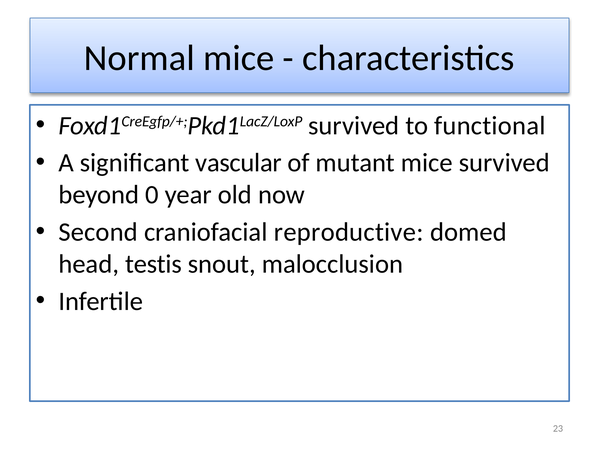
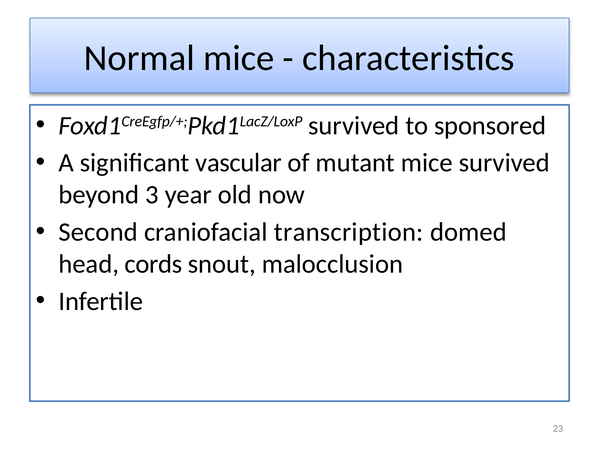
functional: functional -> sponsored (490, 126)
0: 0 -> 3 (152, 195)
reproductive: reproductive -> transcription (349, 232)
testis: testis -> cords (153, 264)
